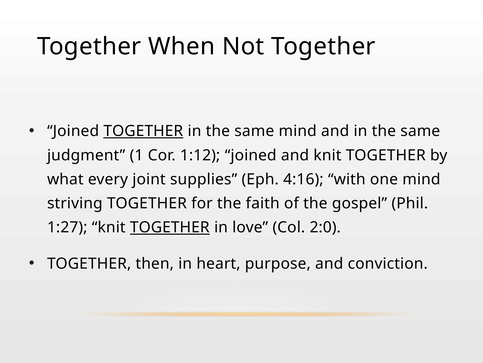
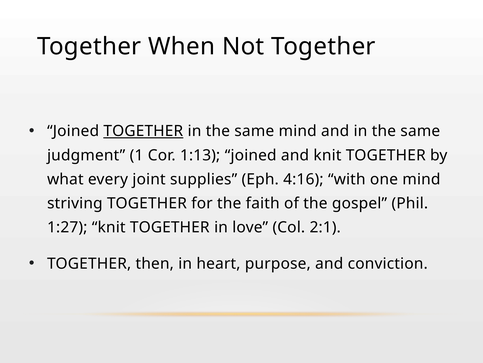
1:12: 1:12 -> 1:13 (200, 155)
TOGETHER underline: present -> none (170, 227)
2:0: 2:0 -> 2:1 (325, 227)
